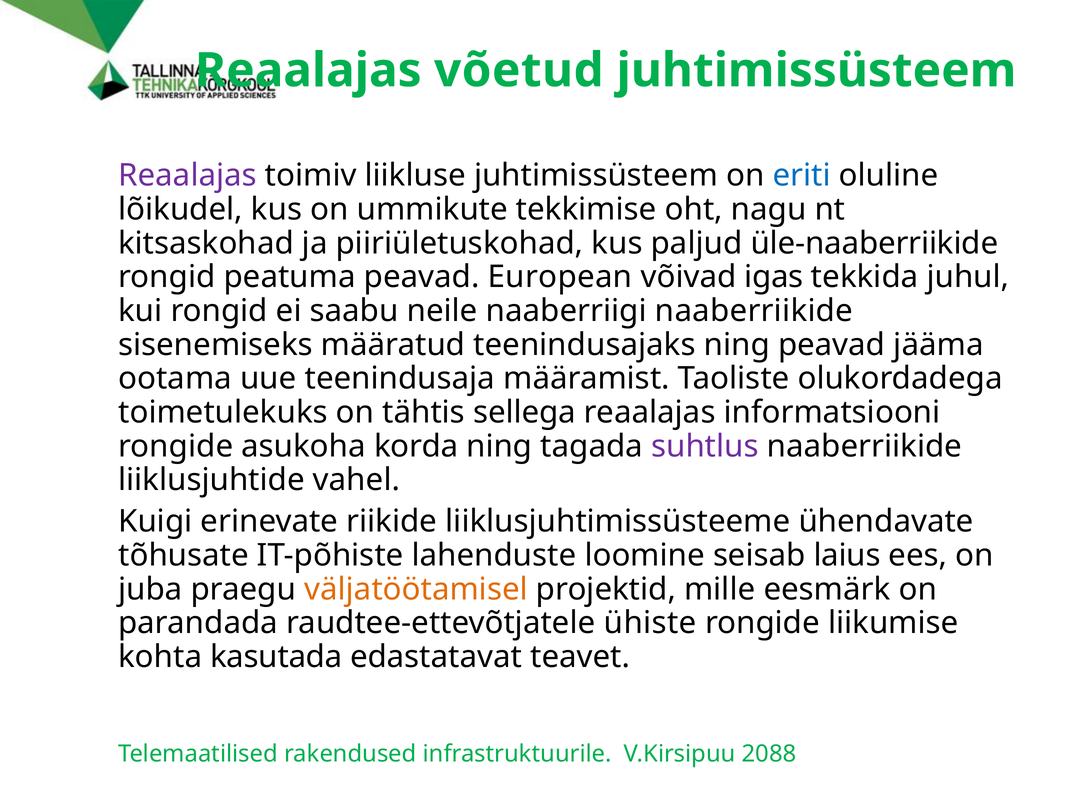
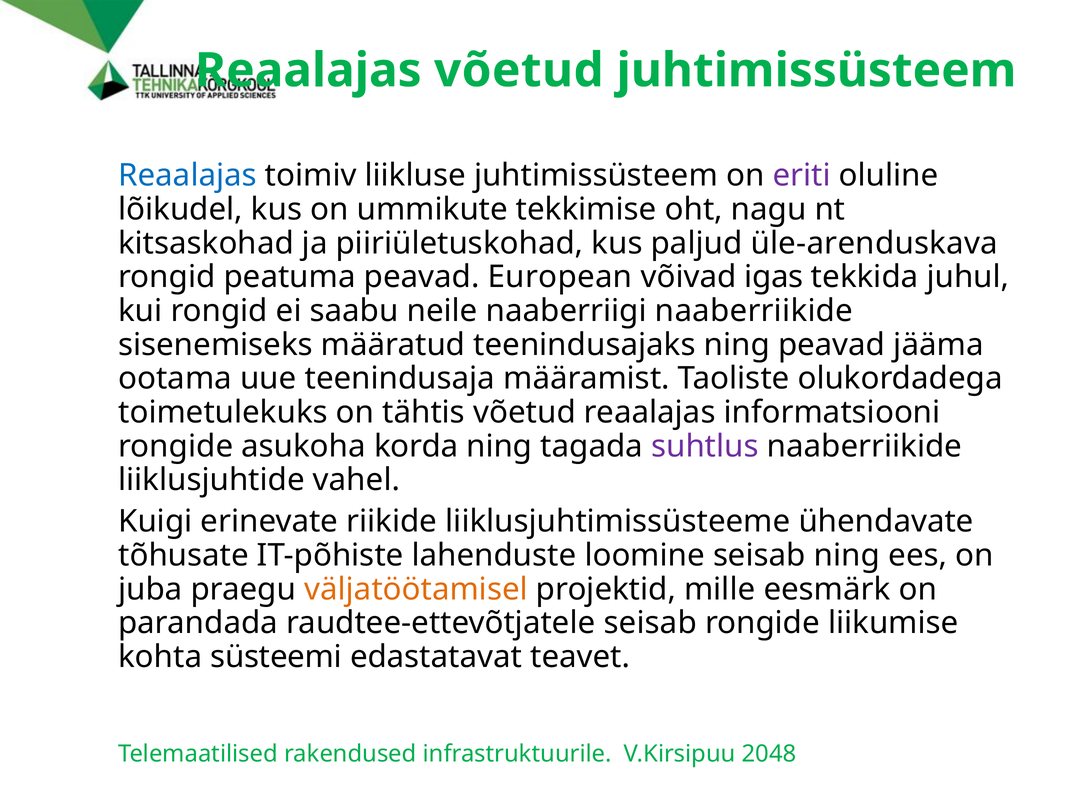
Reaalajas colour: purple -> blue (188, 176)
eriti colour: blue -> purple (802, 176)
üle-naaberriikide: üle-naaberriikide -> üle-arenduskava (874, 243)
tähtis sellega: sellega -> võetud (524, 413)
seisab laius: laius -> ning (847, 556)
raudtee-ettevõtjatele ühiste: ühiste -> seisab (650, 623)
kasutada: kasutada -> süsteemi (276, 657)
2088: 2088 -> 2048 (769, 754)
